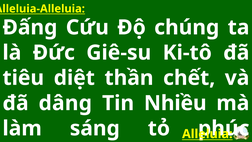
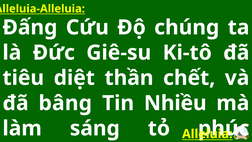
dâng: dâng -> bâng (65, 103)
